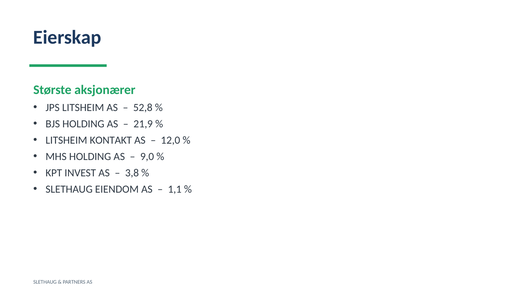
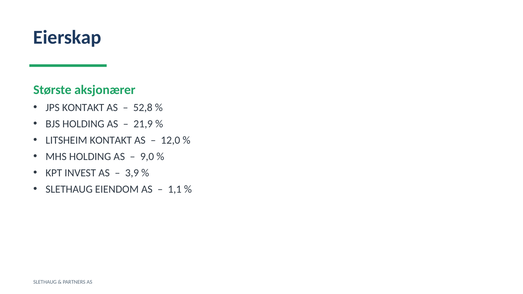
JPS LITSHEIM: LITSHEIM -> KONTAKT (83, 108)
3,8: 3,8 -> 3,9 (132, 173)
